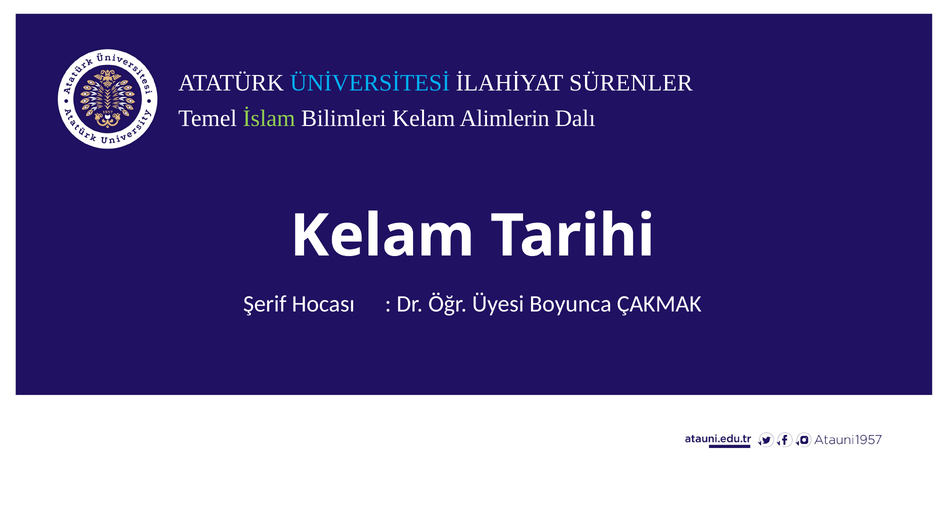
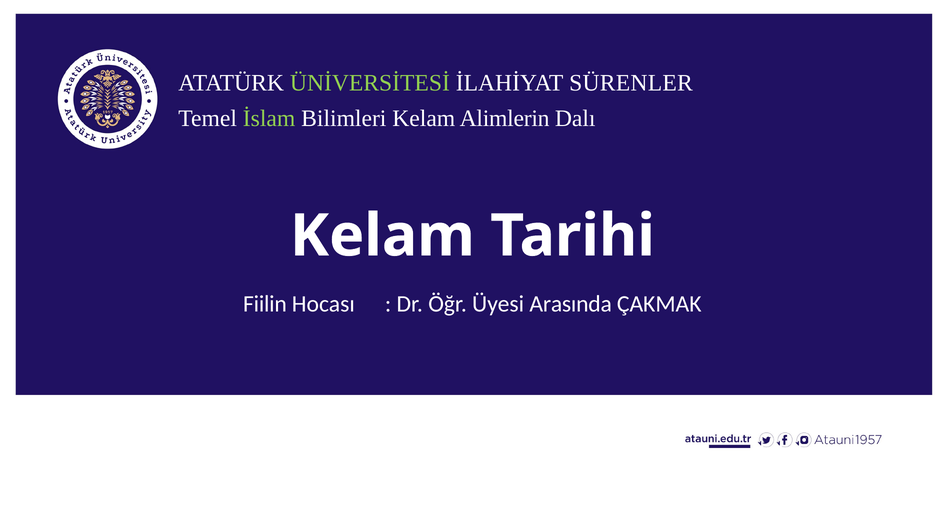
ÜNİVERSİTESİ colour: light blue -> light green (370, 83)
Şerif: Şerif -> Fiilin (265, 304)
Boyunca: Boyunca -> Arasında (571, 304)
